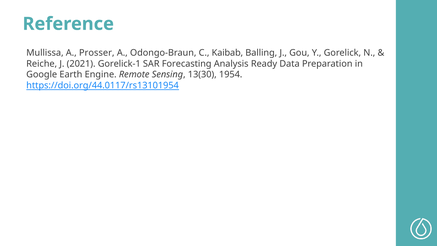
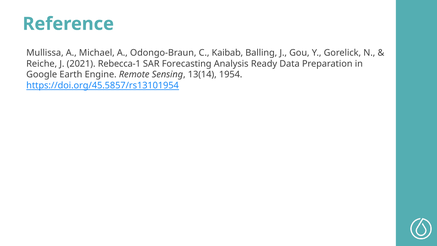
Prosser: Prosser -> Michael (97, 53)
Gorelick-1: Gorelick-1 -> Rebecca-1 (119, 64)
13(30: 13(30 -> 13(14 (202, 75)
https://doi.org/44.0117/rs13101954: https://doi.org/44.0117/rs13101954 -> https://doi.org/45.5857/rs13101954 (103, 85)
